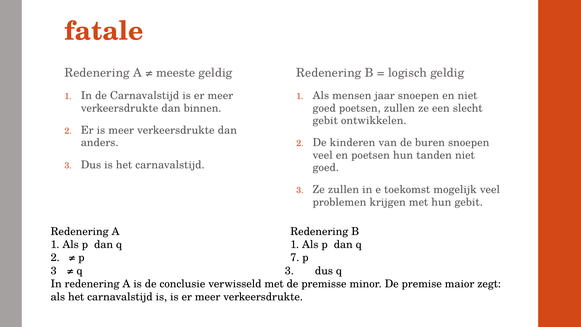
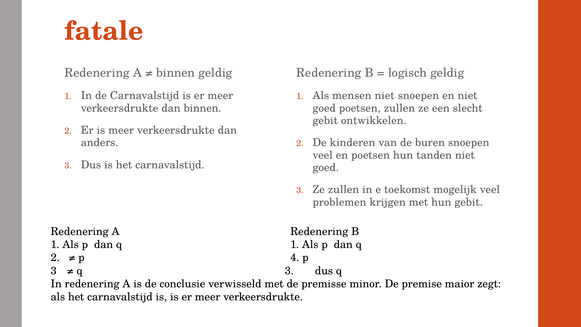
meeste: meeste -> binnen (176, 73)
mensen jaar: jaar -> niet (385, 96)
7: 7 -> 4 (295, 258)
